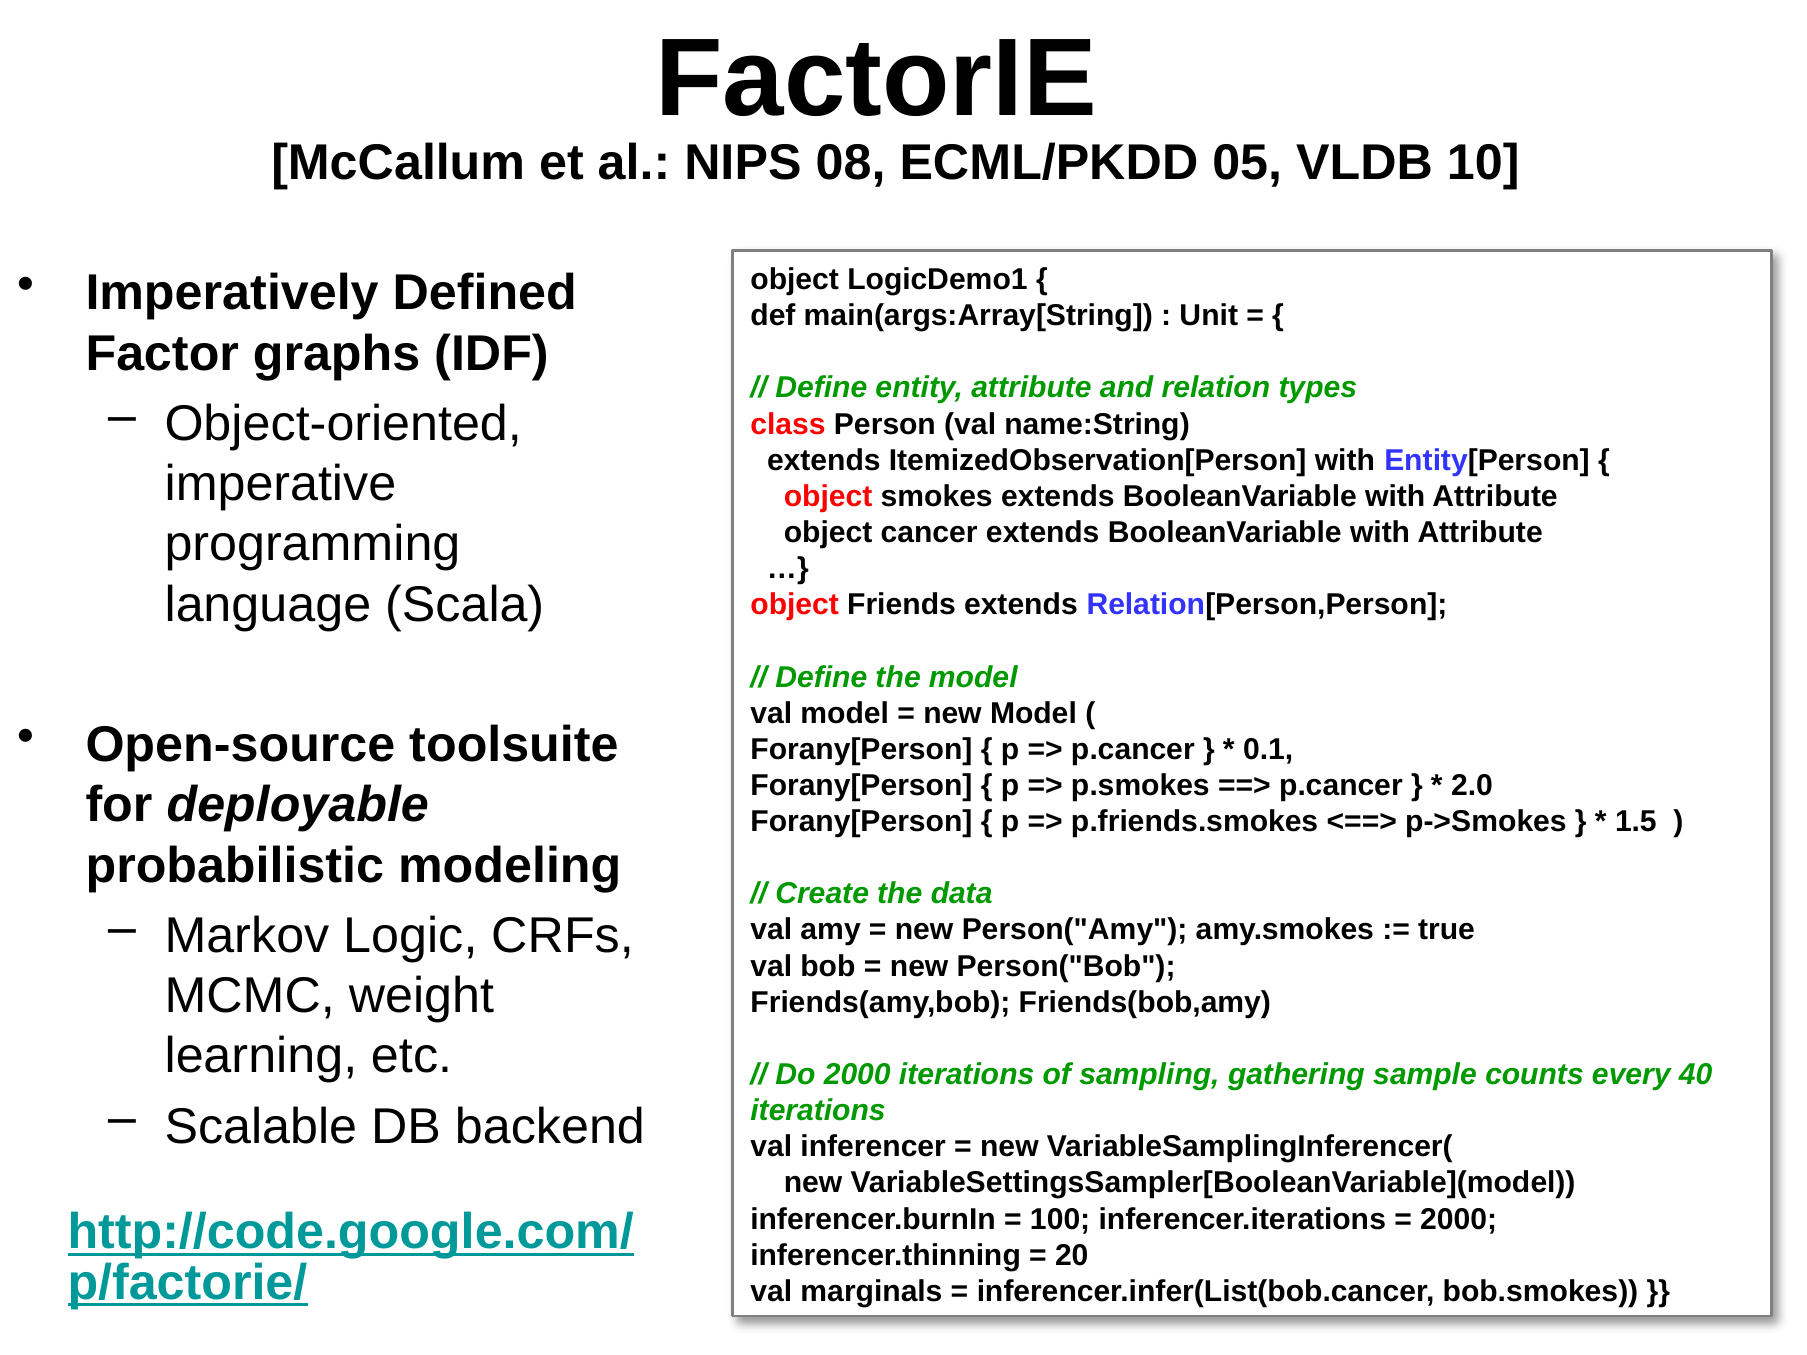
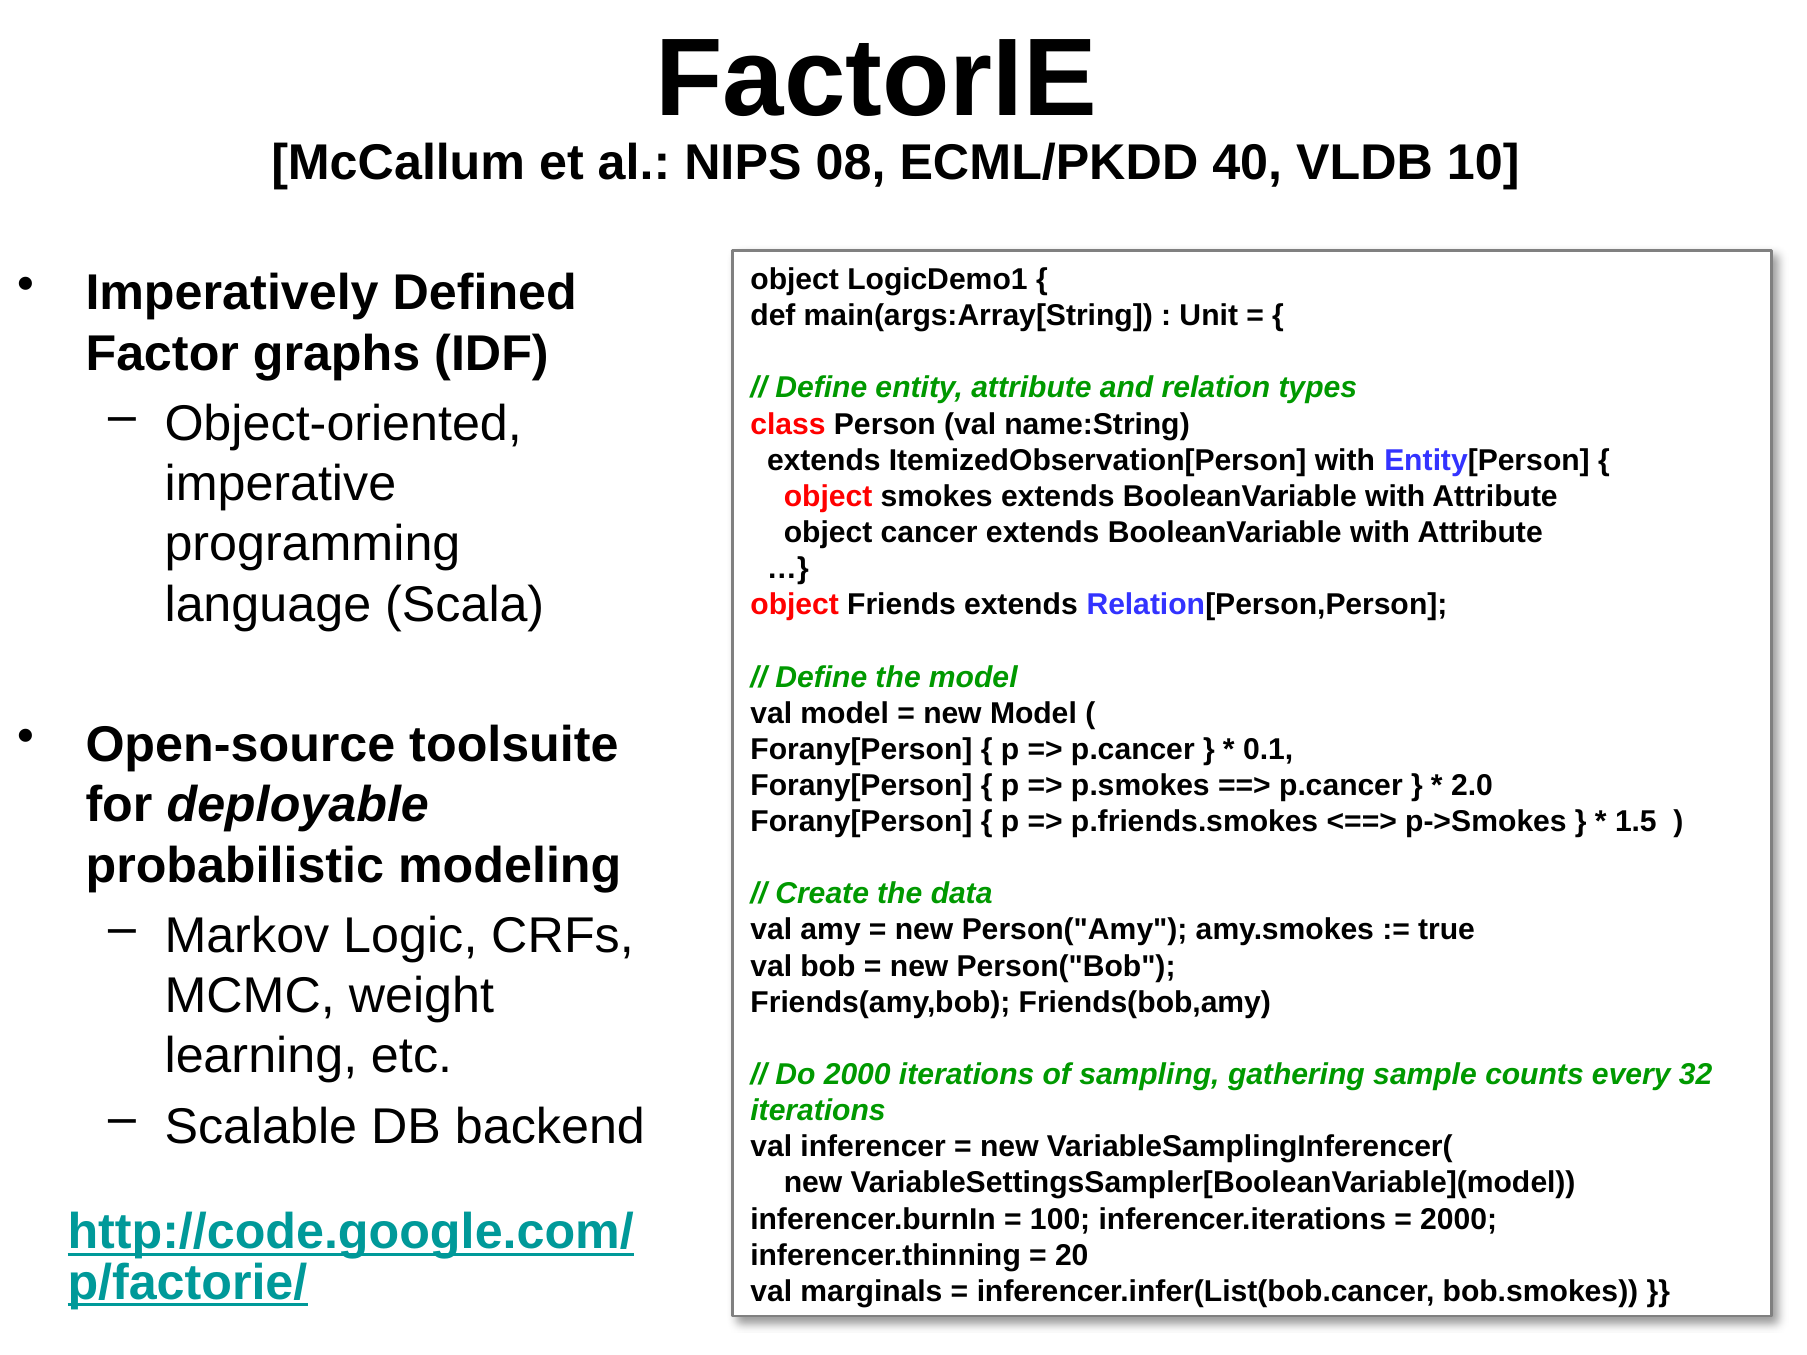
05: 05 -> 40 (1247, 163)
40: 40 -> 32 (1696, 1075)
